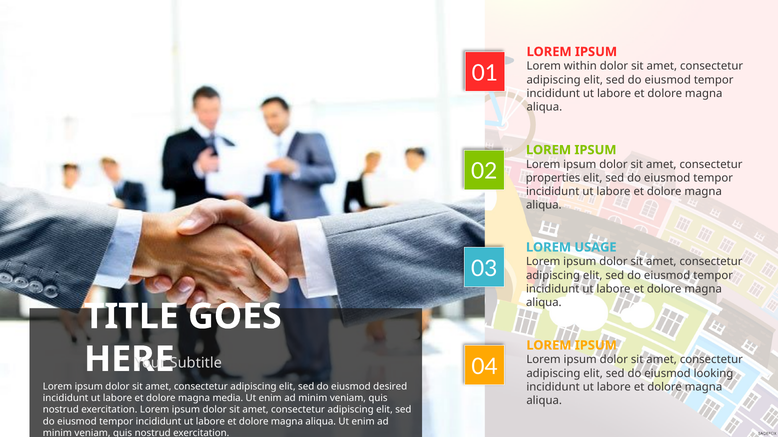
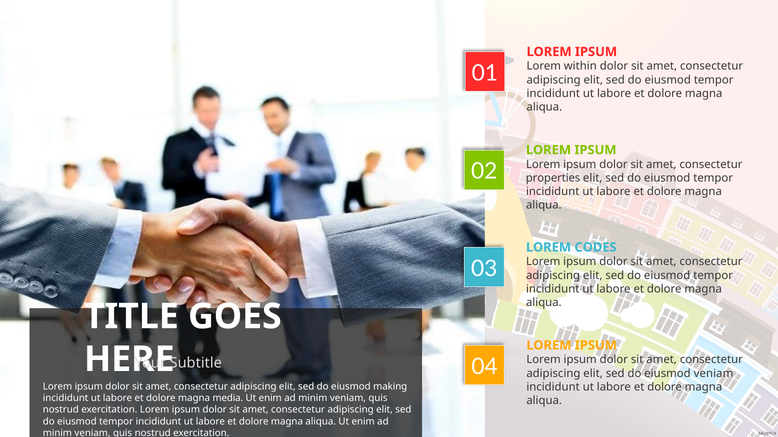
USAGE: USAGE -> CODES (595, 248)
eiusmod looking: looking -> veniam (713, 374)
desired: desired -> making (390, 387)
